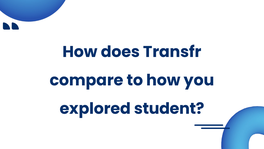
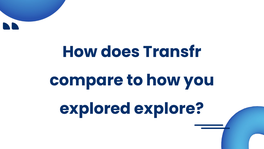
student: student -> explore (169, 108)
